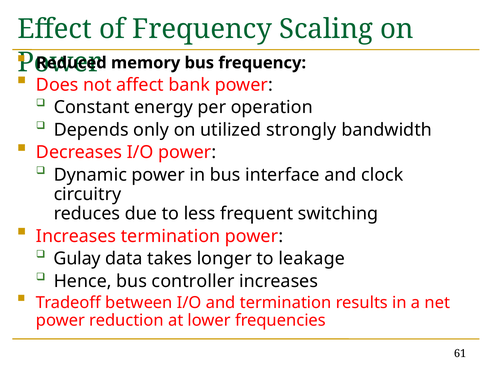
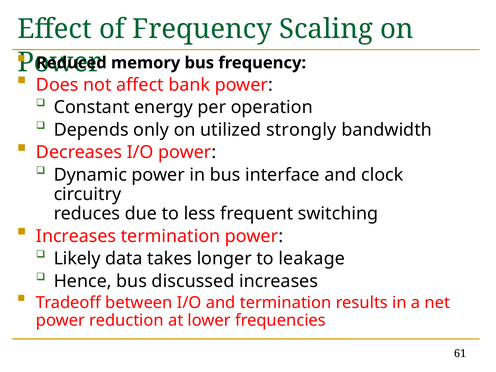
Gulay: Gulay -> Likely (77, 259)
controller: controller -> discussed (193, 281)
